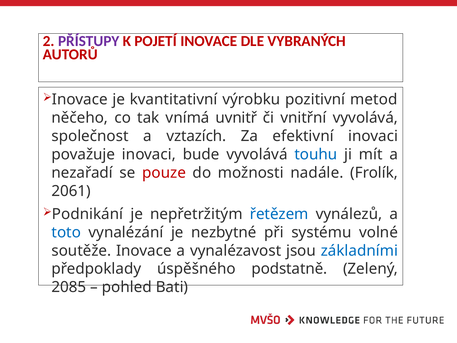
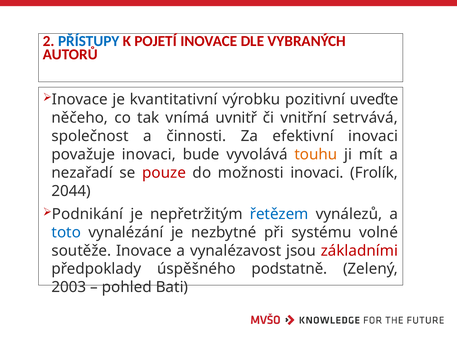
PŘÍSTUPY colour: purple -> blue (89, 41)
metod: metod -> uveďte (374, 99)
vnitřní vyvolává: vyvolává -> setrvává (365, 118)
vztazích: vztazích -> činnosti (196, 136)
touhu colour: blue -> orange (316, 154)
možnosti nadále: nadále -> inovaci (317, 173)
2061: 2061 -> 2044 (71, 191)
základními colour: blue -> red (359, 250)
2085: 2085 -> 2003 (69, 287)
